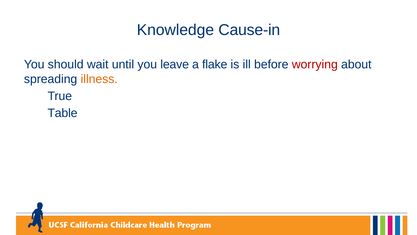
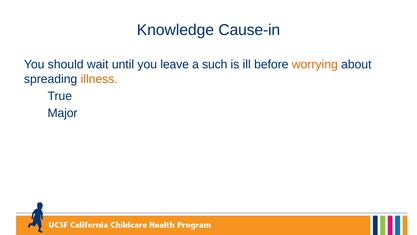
flake: flake -> such (215, 64)
worrying colour: red -> orange (315, 64)
Table: Table -> Major (62, 113)
